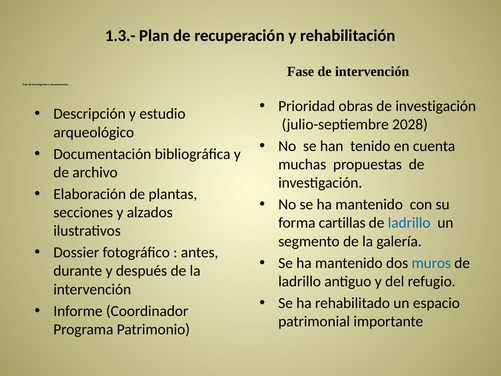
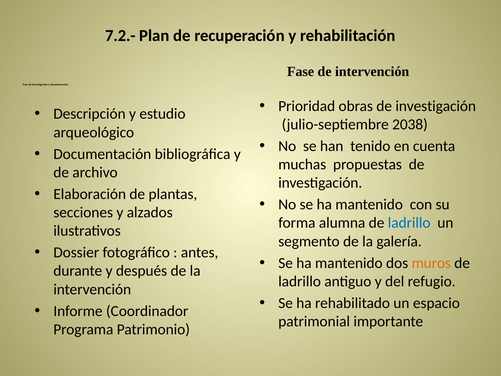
1.3.-: 1.3.- -> 7.2.- (120, 36)
2028: 2028 -> 2038 (410, 124)
cartillas: cartillas -> alumna (342, 223)
muros colour: blue -> orange (431, 263)
